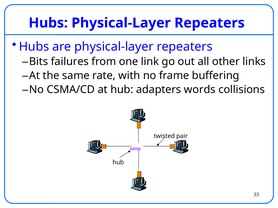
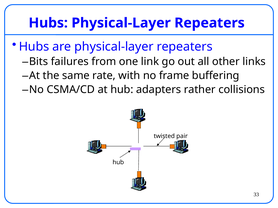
words: words -> rather (200, 90)
